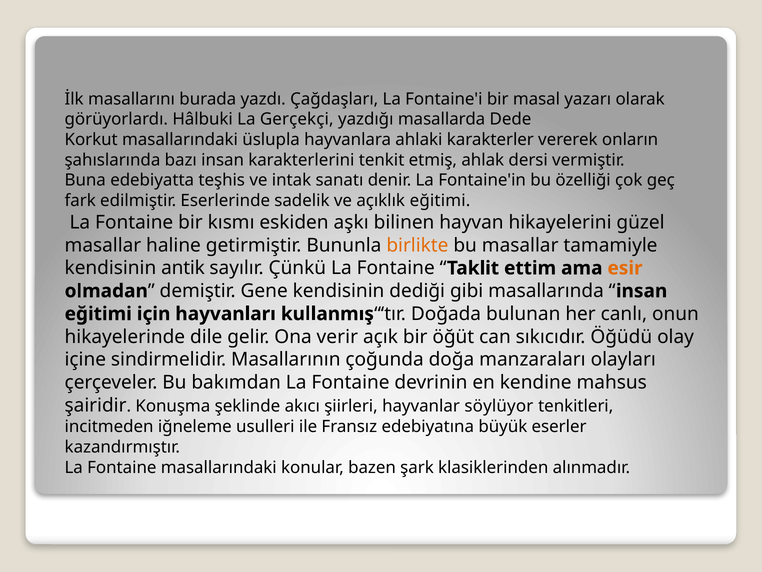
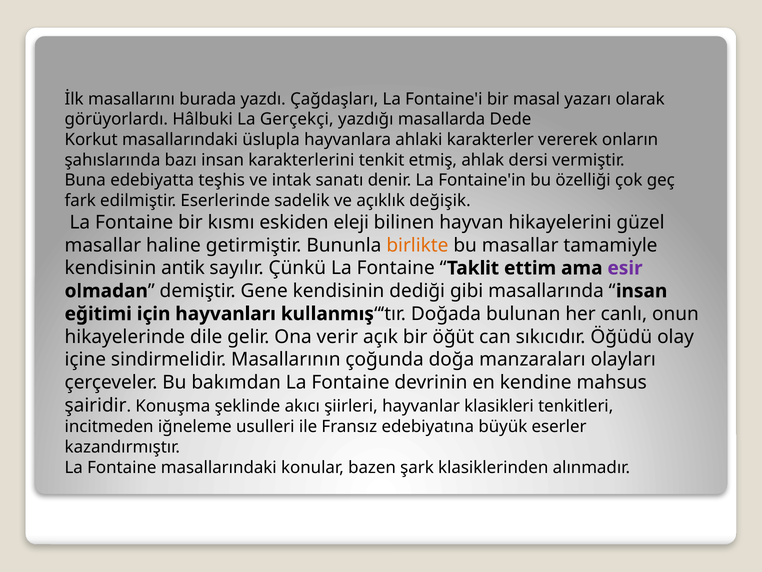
açıklık eğitimi: eğitimi -> değişik (440, 200)
aşkı: aşkı -> eleji (351, 222)
esir colour: orange -> purple (625, 268)
söylüyor: söylüyor -> klasikleri (499, 406)
